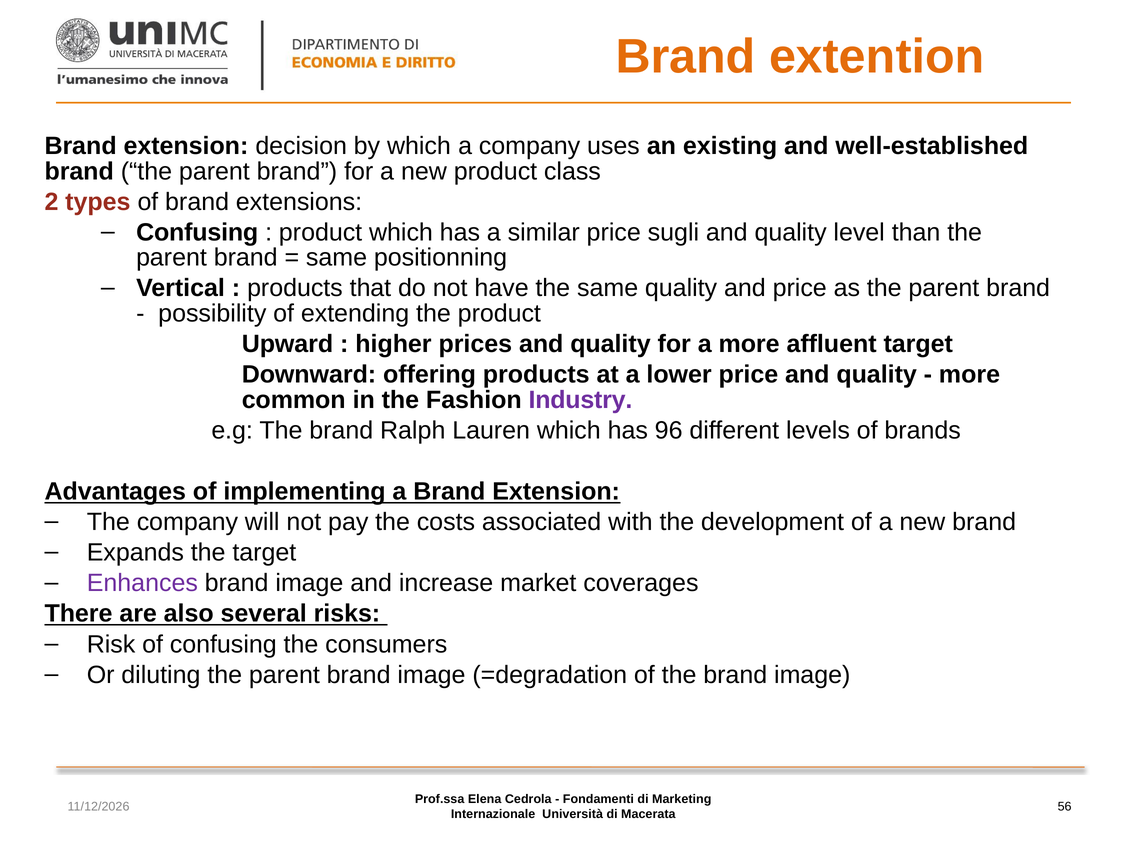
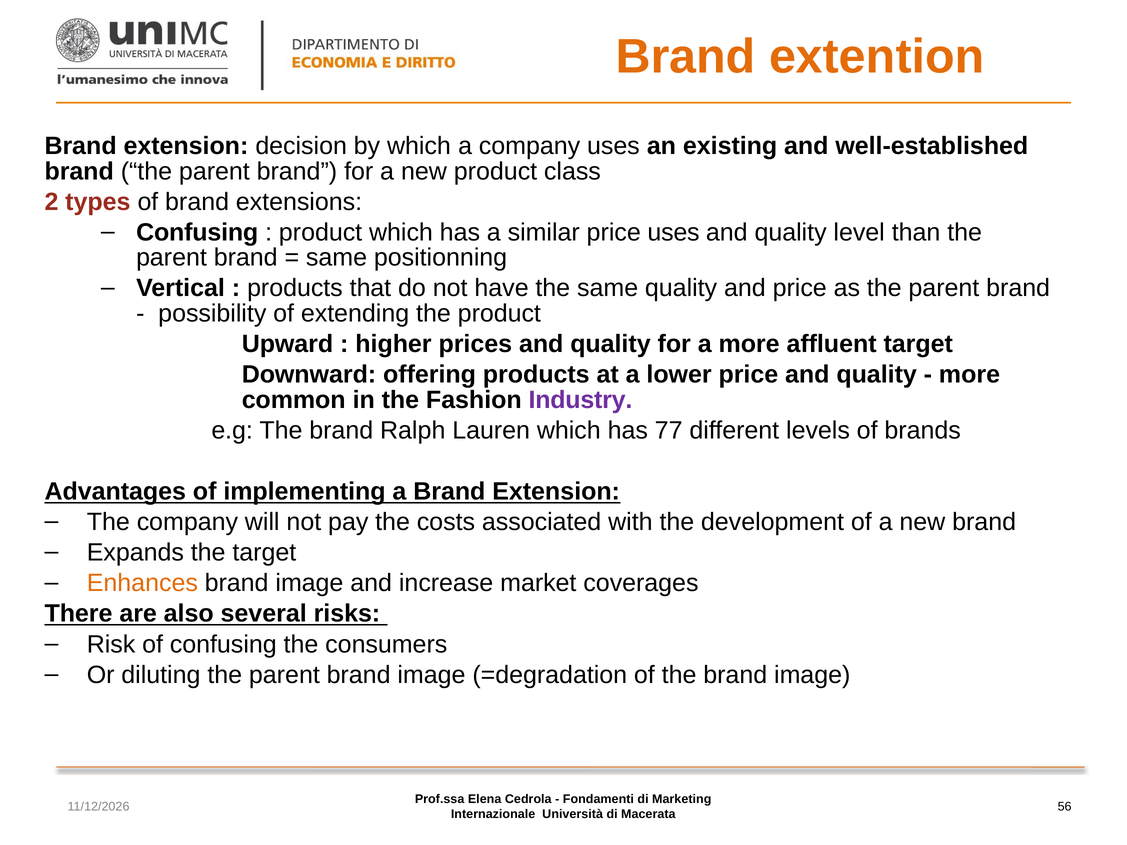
price sugli: sugli -> uses (674, 232)
96: 96 -> 77 (669, 431)
Enhances colour: purple -> orange (142, 583)
